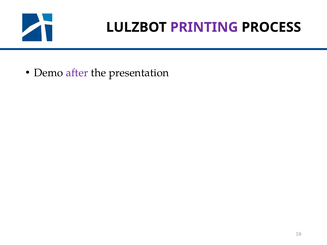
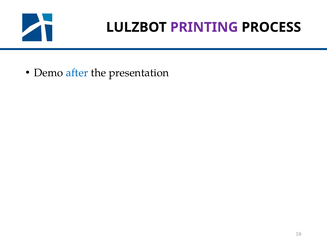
after colour: purple -> blue (77, 73)
